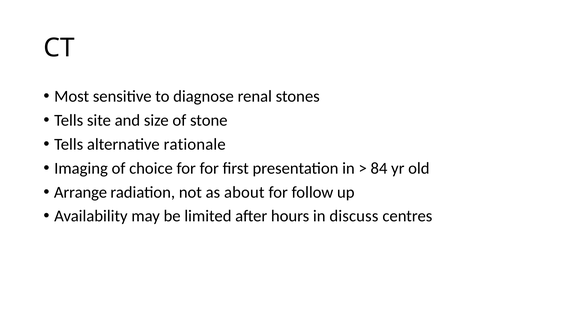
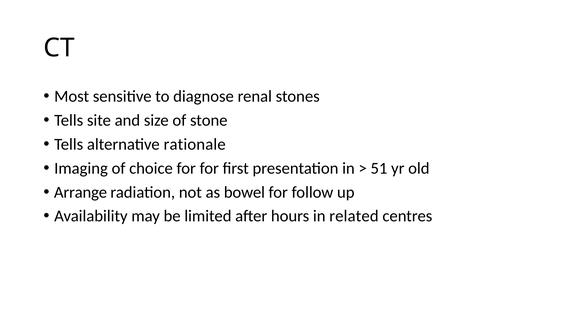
84: 84 -> 51 (379, 168)
about: about -> bowel (244, 192)
discuss: discuss -> related (354, 216)
